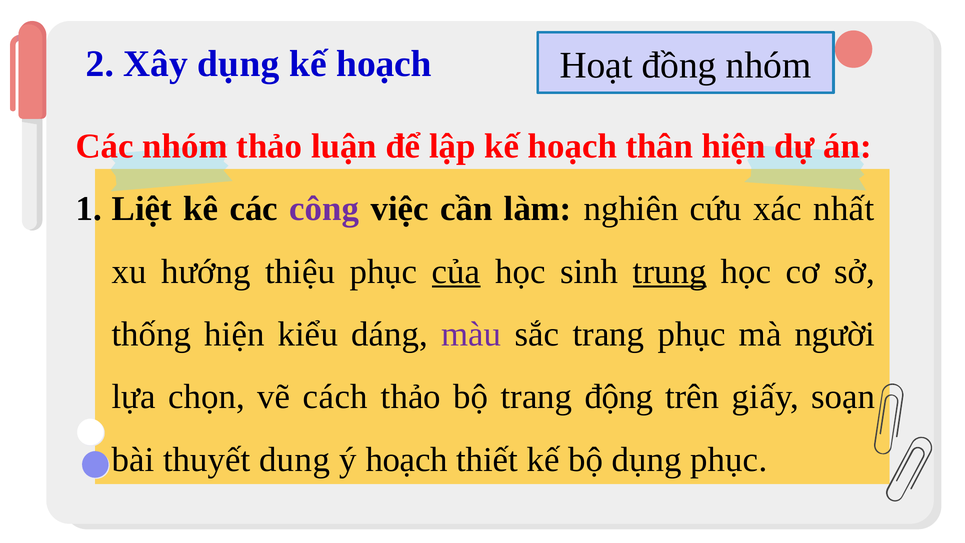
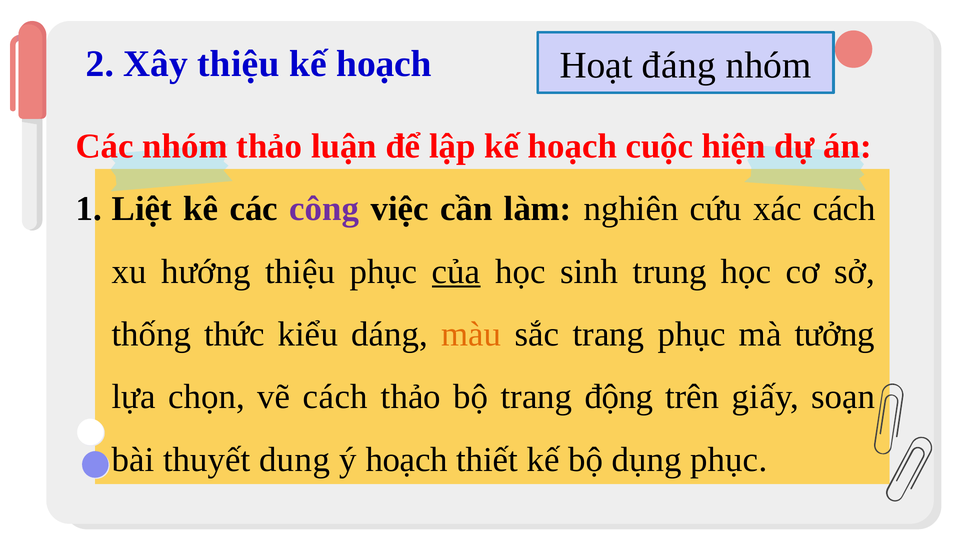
Xây dụng: dụng -> thiệu (238, 64)
đồng: đồng -> đáng (679, 65)
thân: thân -> cuộc (659, 146)
xác nhất: nhất -> cách (844, 209)
trung underline: present -> none (670, 271)
thống hiện: hiện -> thức (235, 334)
màu colour: purple -> orange (471, 334)
người: người -> tưởng (835, 334)
